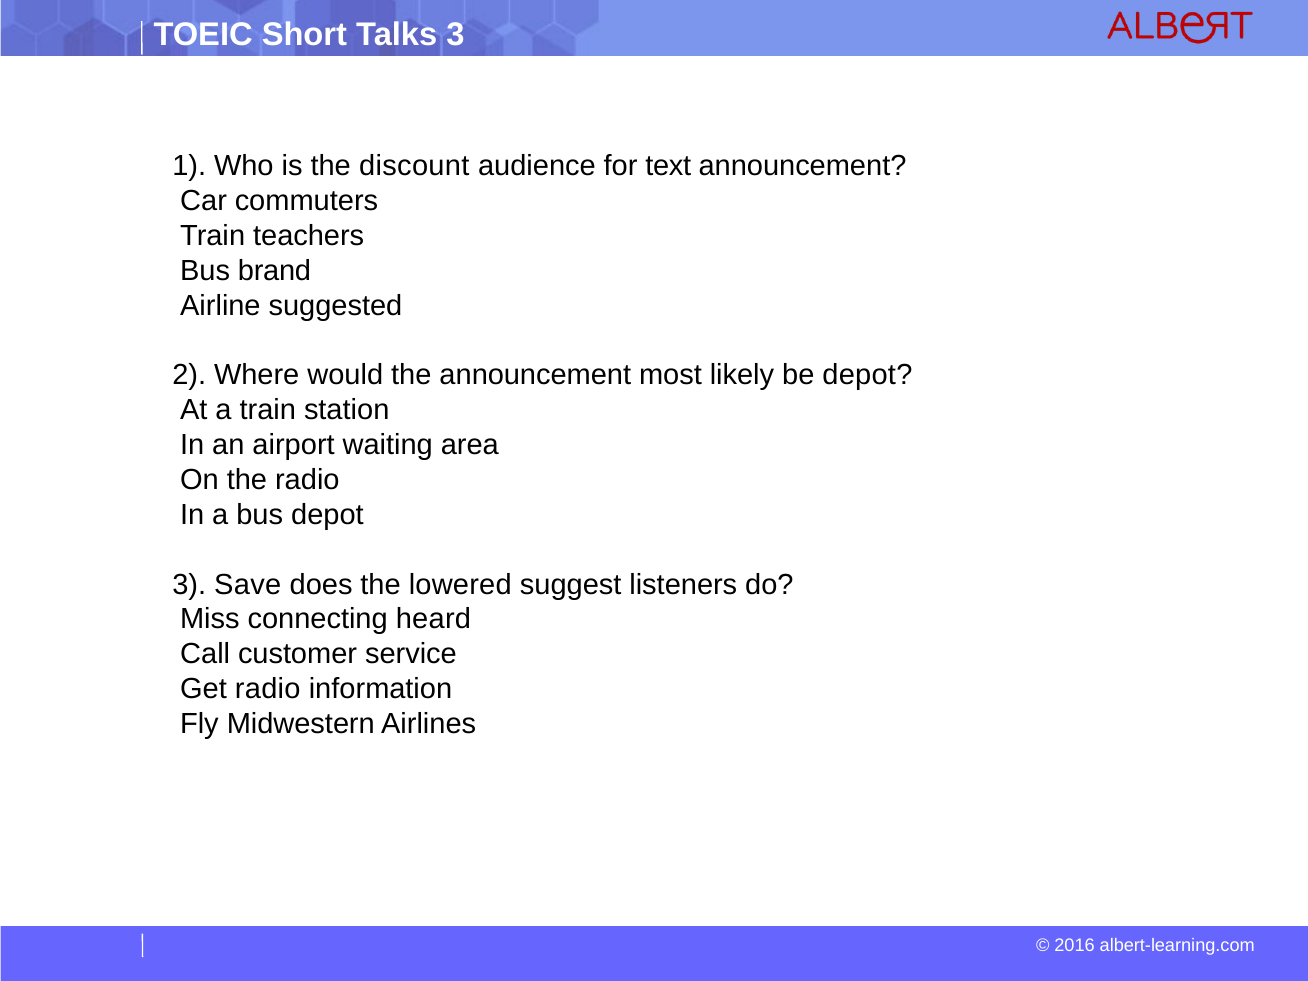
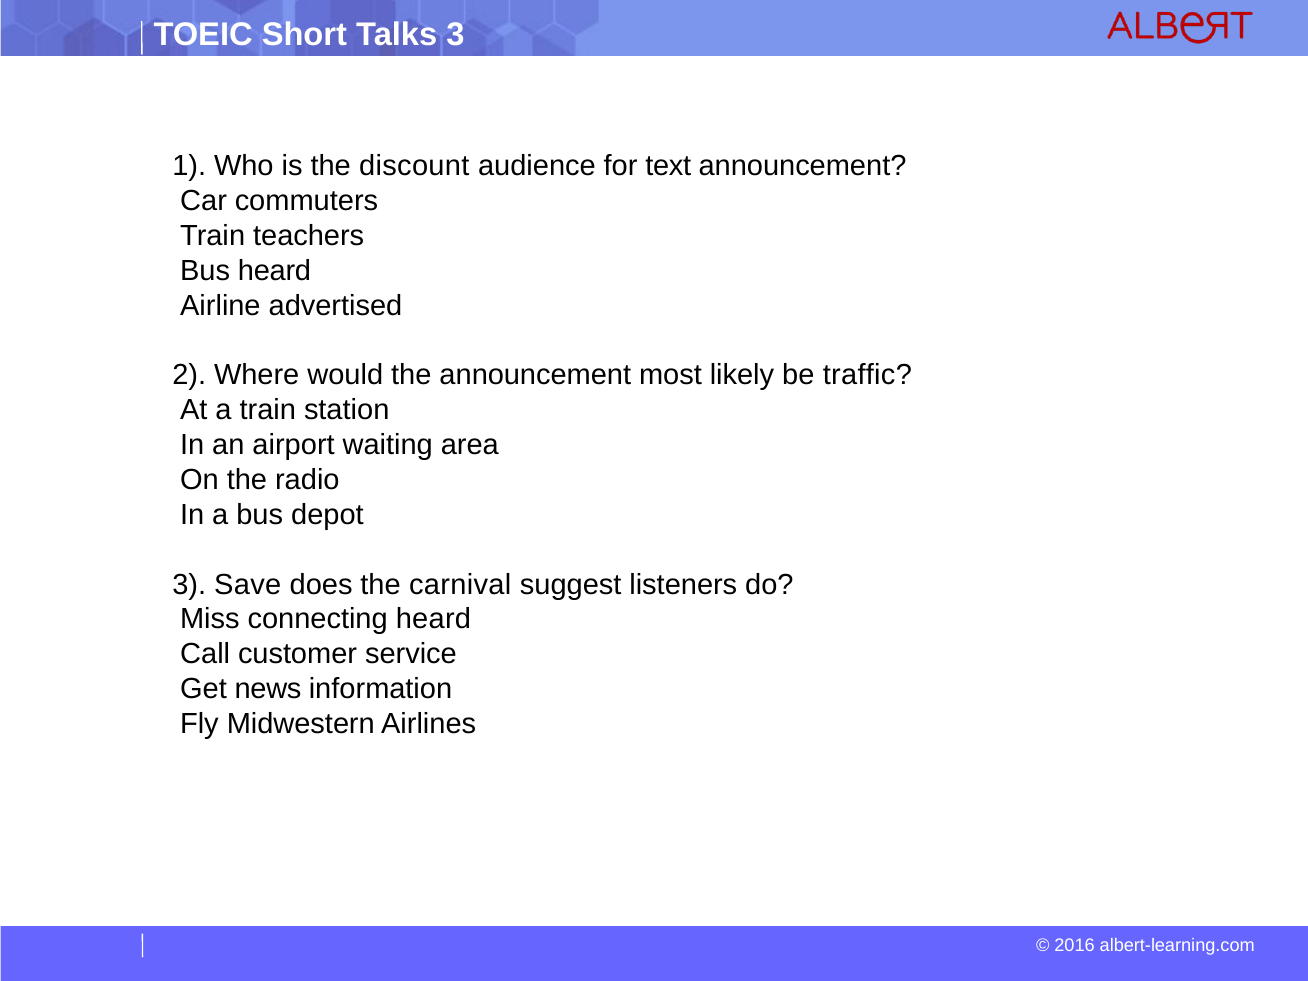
Bus brand: brand -> heard (274, 271)
suggested: suggested -> advertised (335, 306)
be depot: depot -> traffic (867, 375)
lowered: lowered -> carnival (460, 584)
Get radio: radio -> news (268, 689)
